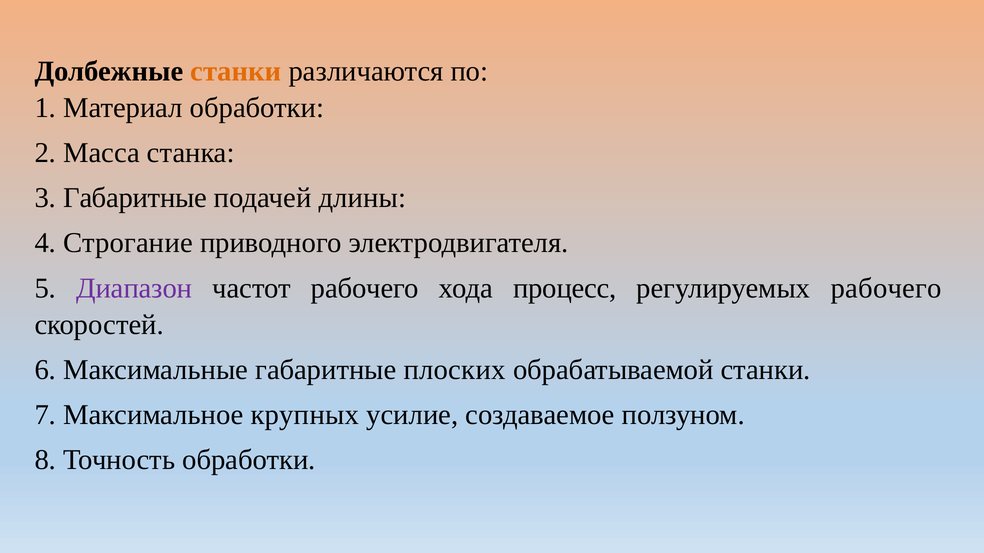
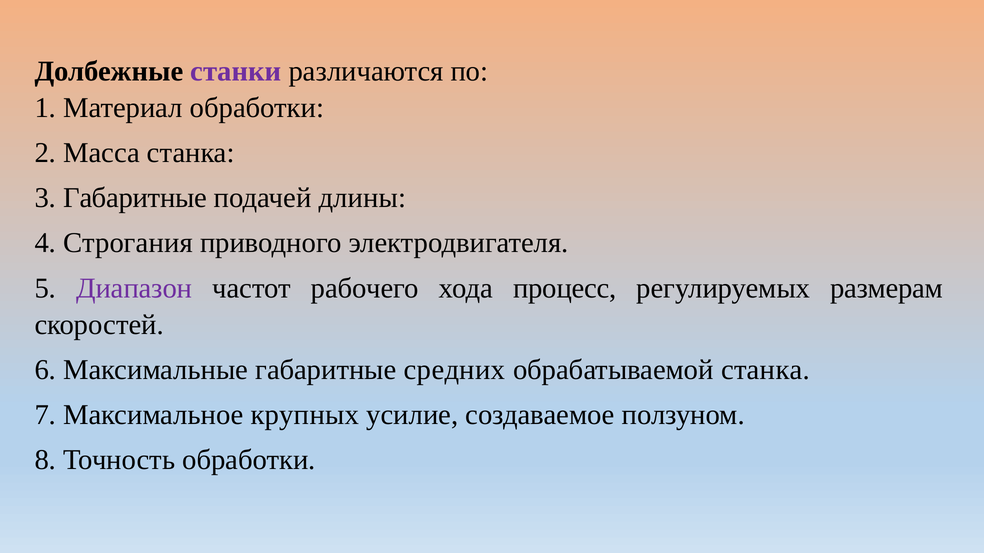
станки colour: orange -> purple (236, 71)
Строгание: Строгание -> Строгания (128, 243)
регулируемых рабочего: рабочего -> размерам (886, 288)
плоских: плоских -> средних (455, 370)
обрабатываемой станки: станки -> станка (766, 370)
